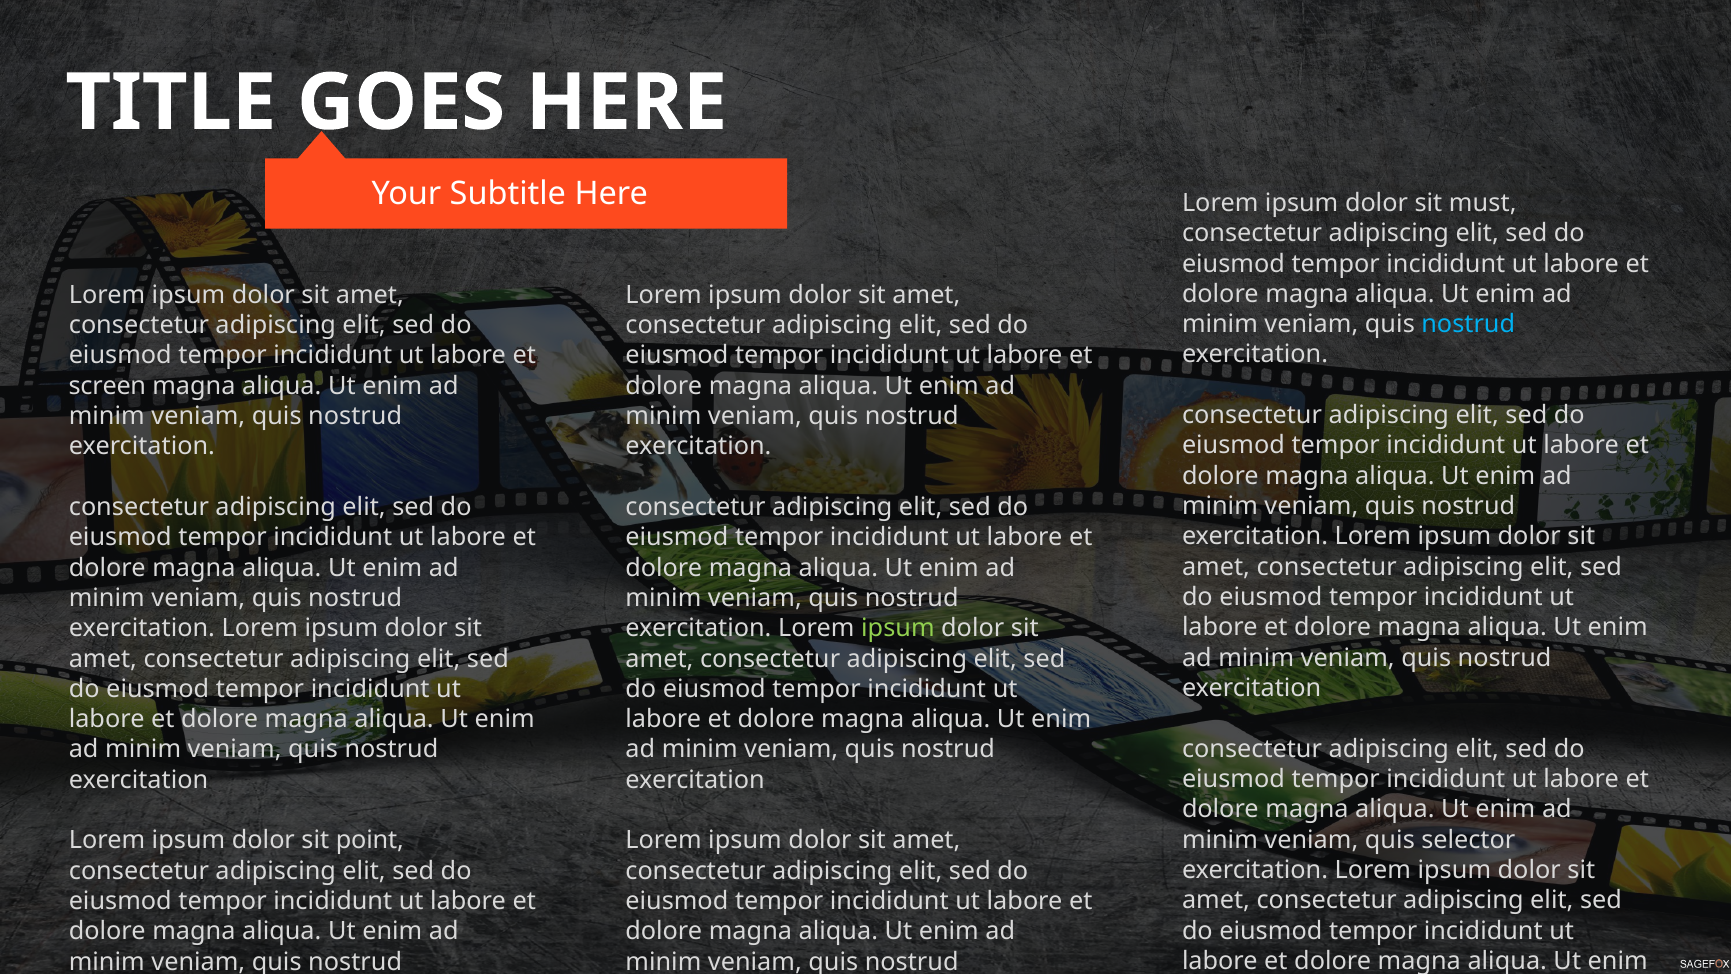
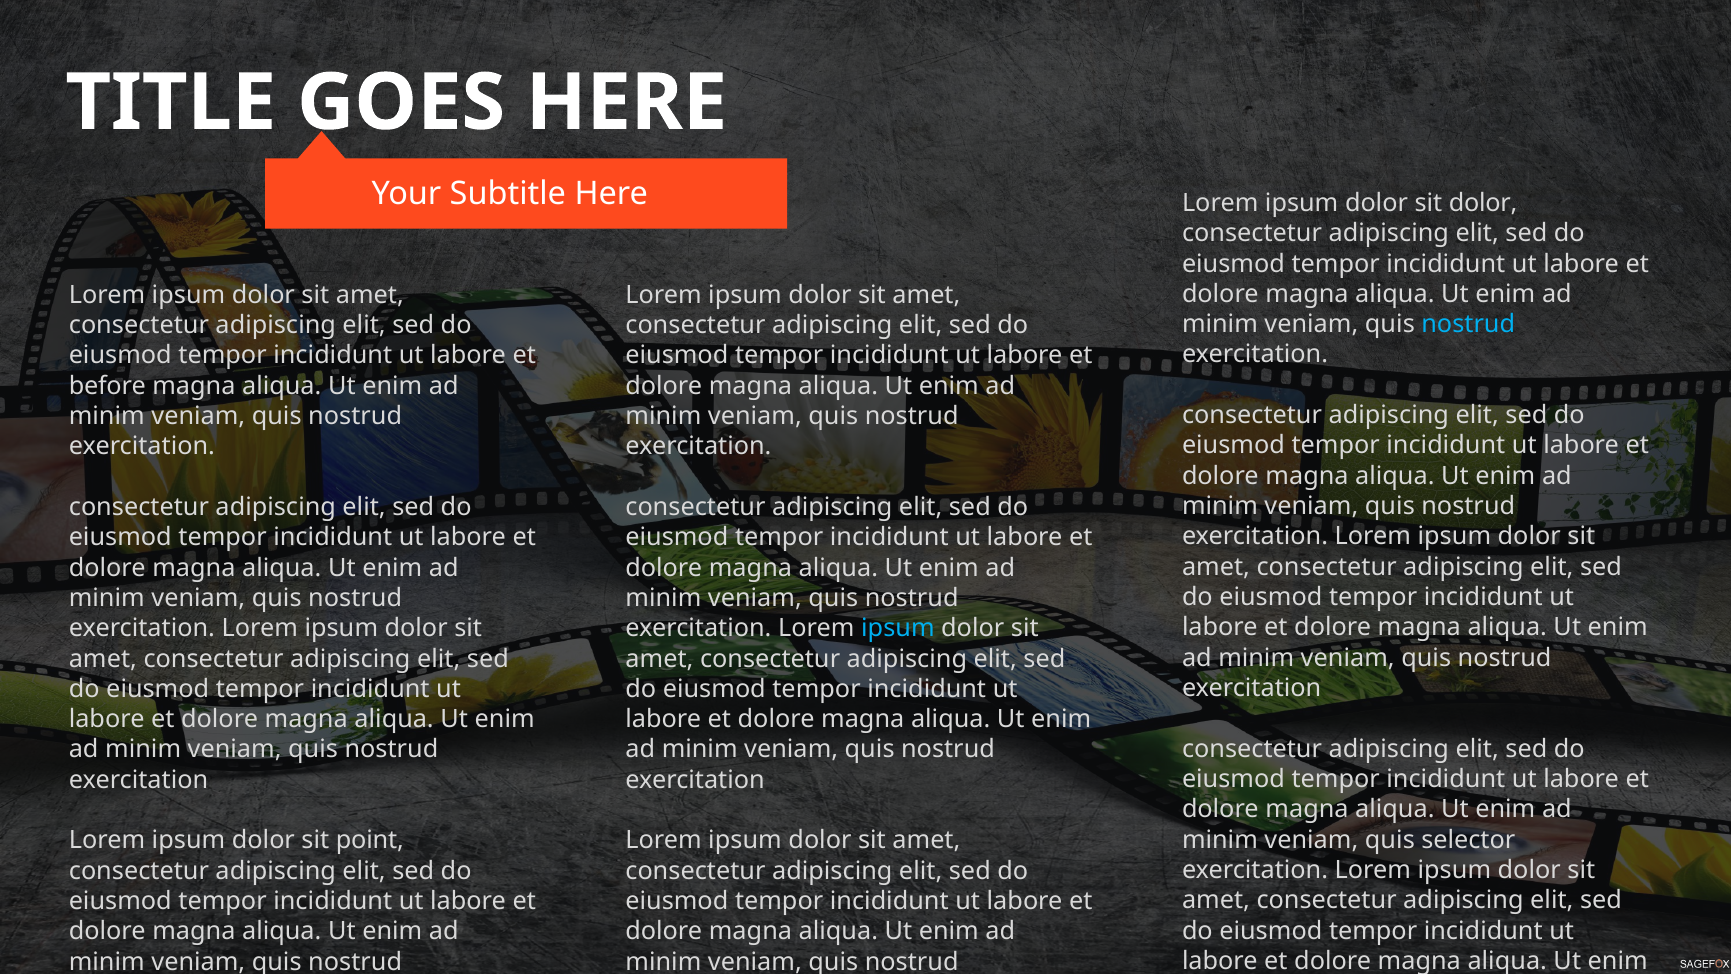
sit must: must -> dolor (1483, 203)
screen: screen -> before (107, 386)
ipsum colour: light green -> light blue (898, 628)
